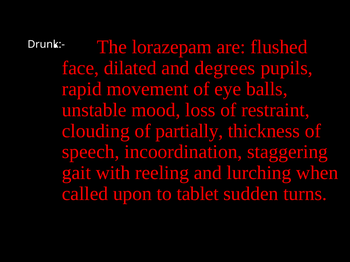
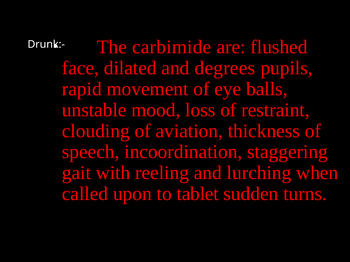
lorazepam: lorazepam -> carbimide (172, 47)
partially: partially -> aviation (189, 131)
